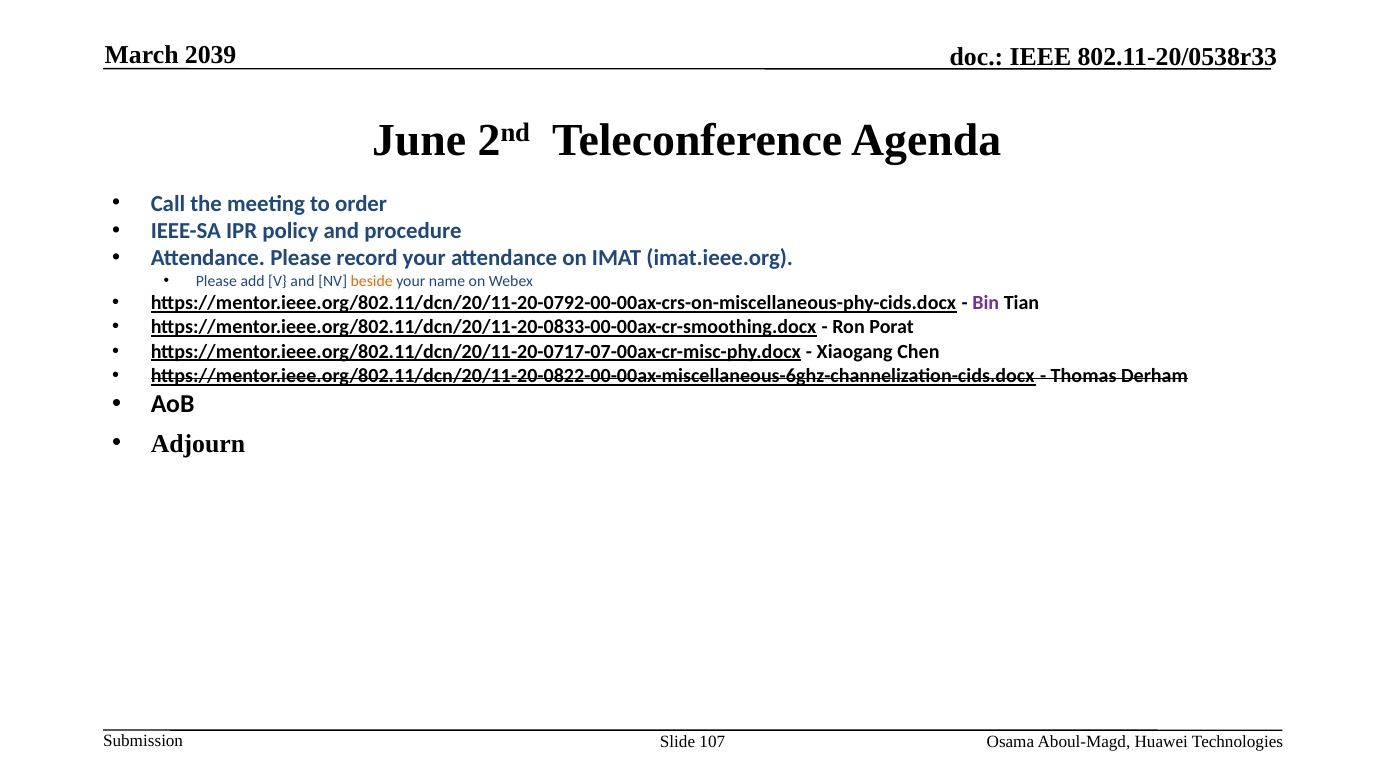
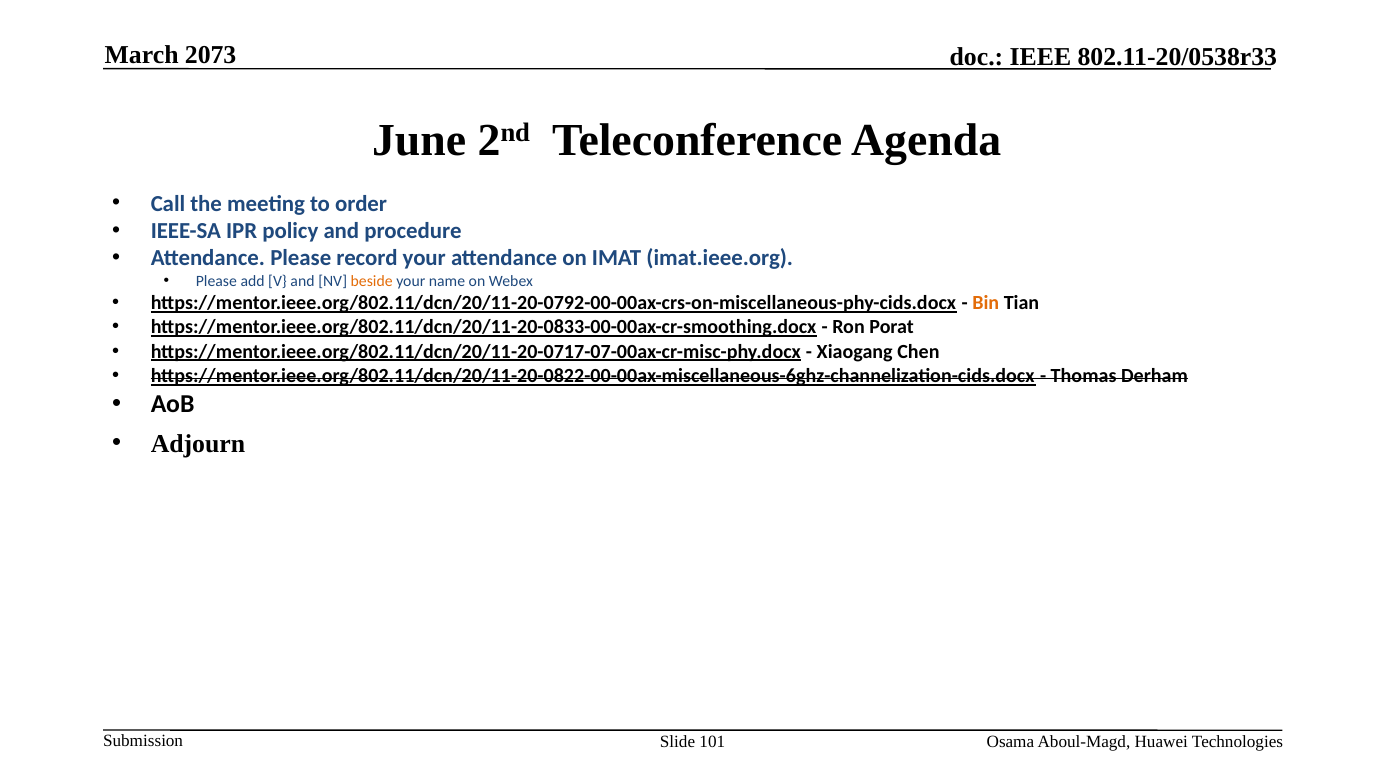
2039: 2039 -> 2073 (211, 55)
Bin colour: purple -> orange (986, 303)
107: 107 -> 101 (712, 741)
